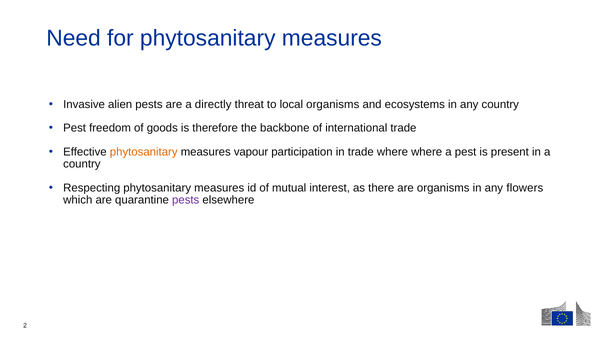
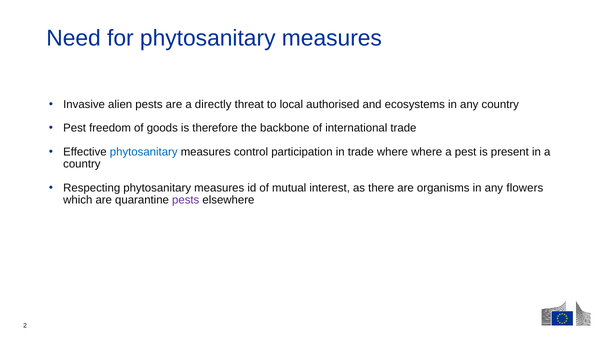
local organisms: organisms -> authorised (333, 104)
phytosanitary colour: orange -> blue (144, 152)
vapour: vapour -> control (251, 152)
